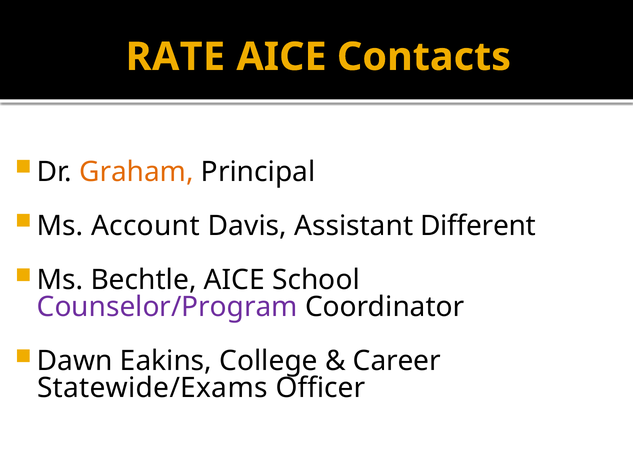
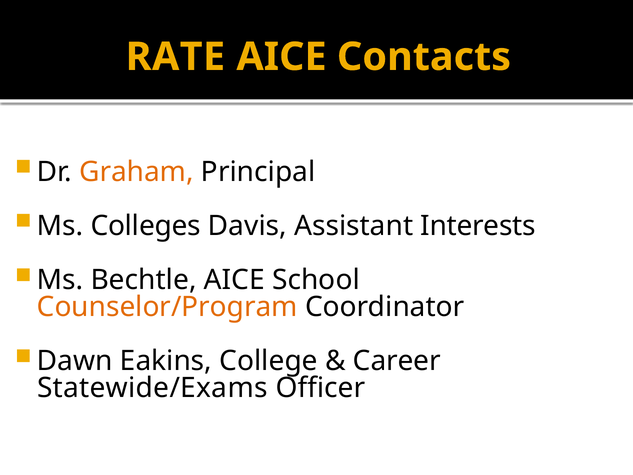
Account: Account -> Colleges (146, 226)
Different: Different -> Interests (478, 226)
Counselor/Program colour: purple -> orange (167, 307)
